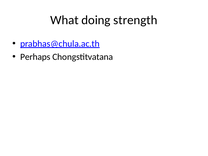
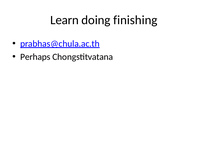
What: What -> Learn (65, 20)
strength: strength -> finishing (135, 20)
